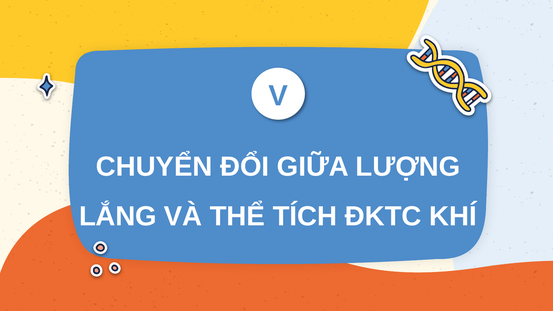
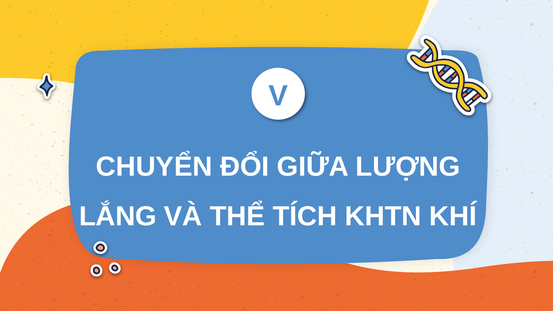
ĐKTC: ĐKTC -> KHTN (383, 216)
